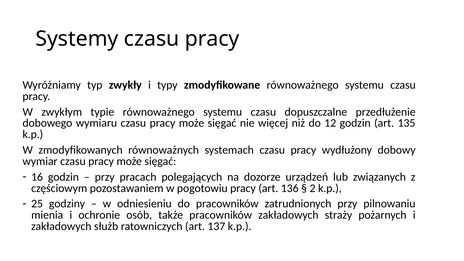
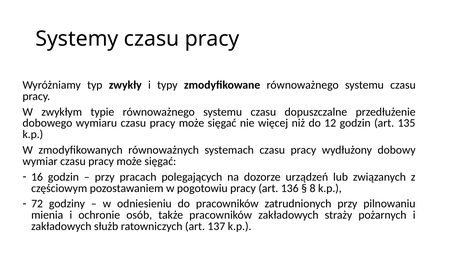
2: 2 -> 8 (313, 188)
25: 25 -> 72 (37, 204)
